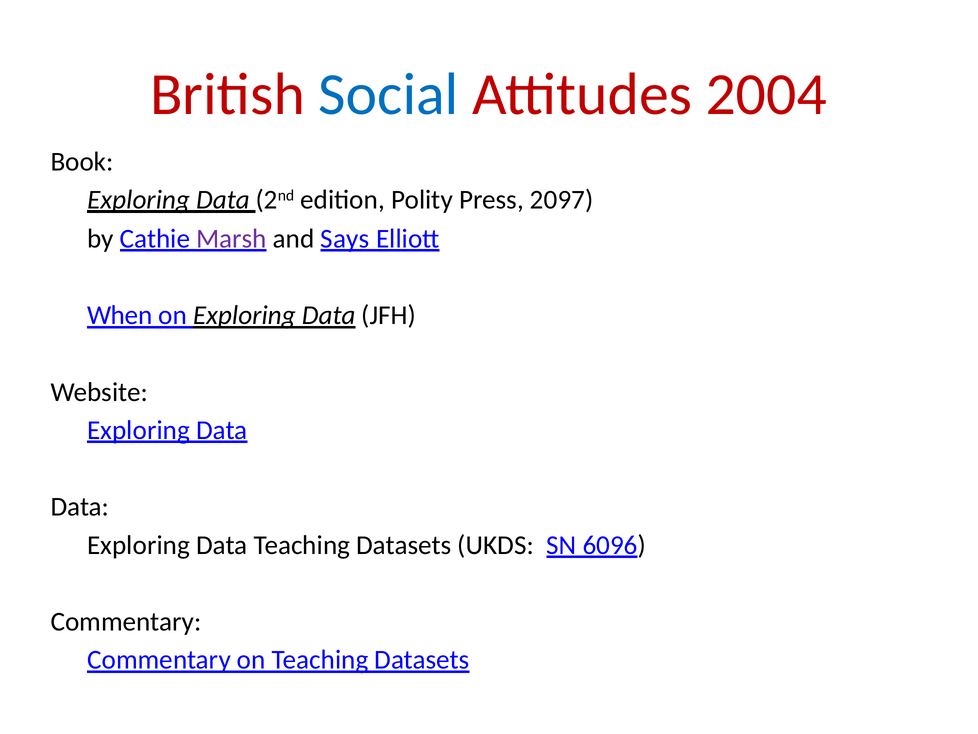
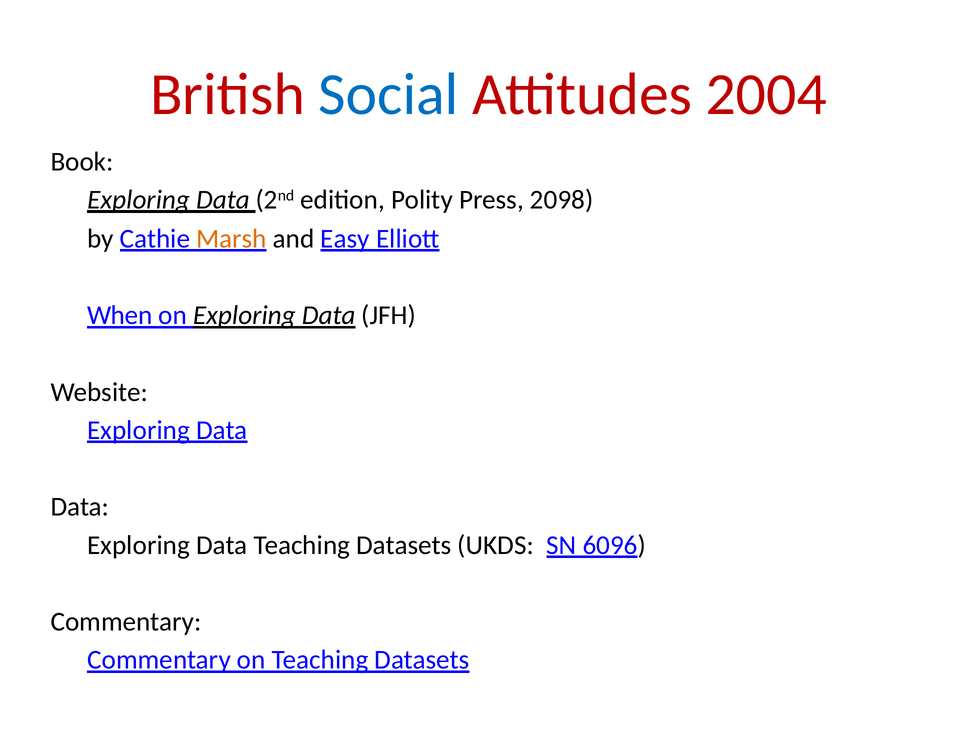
2097: 2097 -> 2098 (562, 200)
Marsh colour: purple -> orange (231, 238)
Says: Says -> Easy (345, 238)
